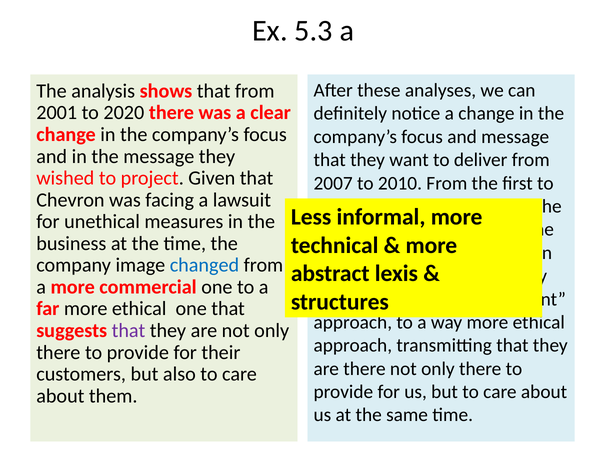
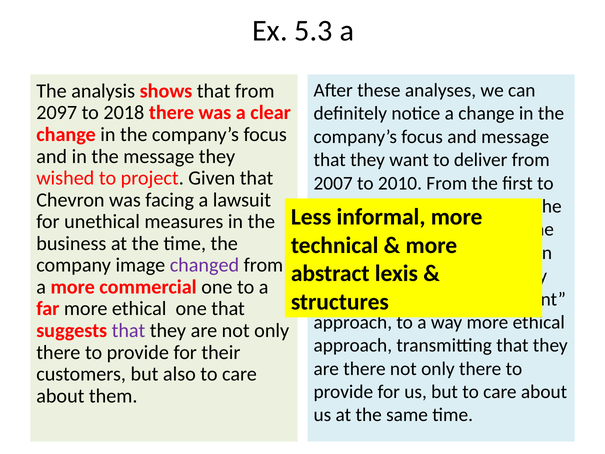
2001: 2001 -> 2097 (57, 113)
2020: 2020 -> 2018 (124, 113)
changed colour: blue -> purple (204, 265)
